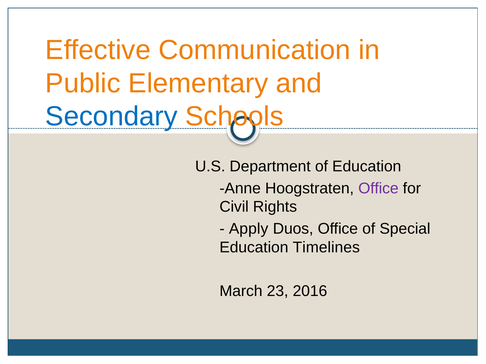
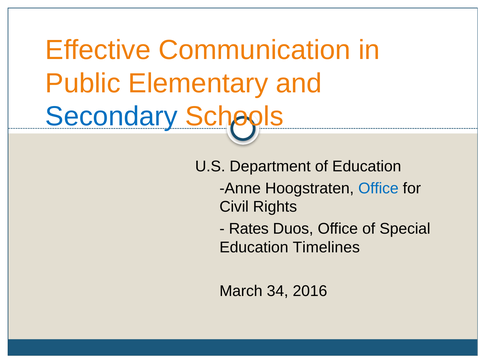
Office colour: purple -> blue (378, 189)
Apply: Apply -> Rates (249, 229)
23: 23 -> 34 (278, 291)
